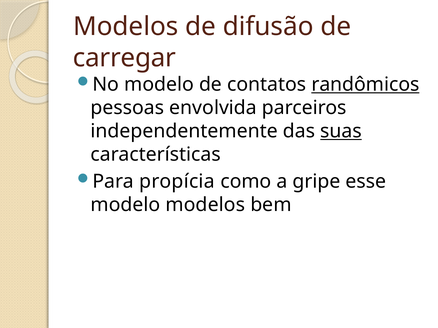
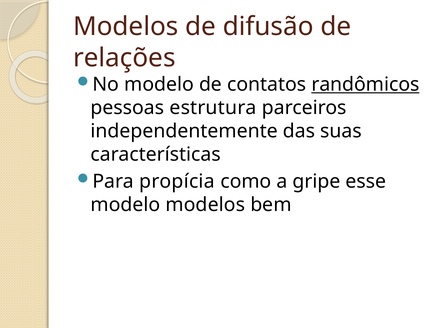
carregar: carregar -> relações (124, 58)
envolvida: envolvida -> estrutura (213, 108)
suas underline: present -> none (341, 131)
